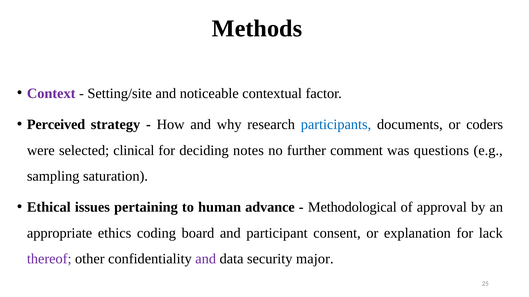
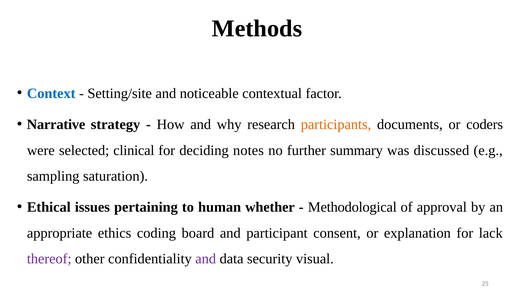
Context colour: purple -> blue (51, 94)
Perceived: Perceived -> Narrative (56, 125)
participants colour: blue -> orange (336, 125)
comment: comment -> summary (357, 151)
questions: questions -> discussed (441, 151)
advance: advance -> whether (270, 208)
major: major -> visual (315, 259)
